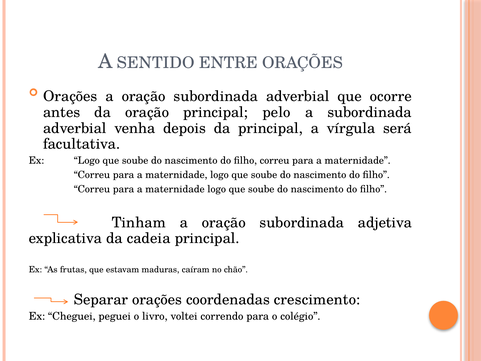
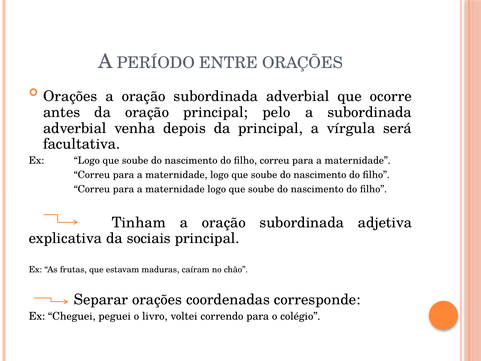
SENTIDO: SENTIDO -> PERÍODO (156, 63)
cadeia: cadeia -> sociais (149, 238)
crescimento: crescimento -> corresponde (317, 299)
